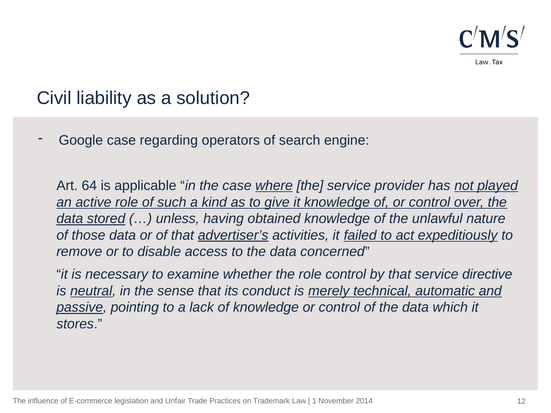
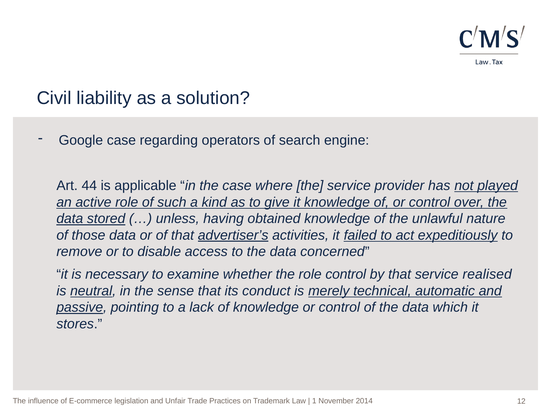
64: 64 -> 44 (89, 186)
where underline: present -> none (274, 186)
directive: directive -> realised (487, 275)
